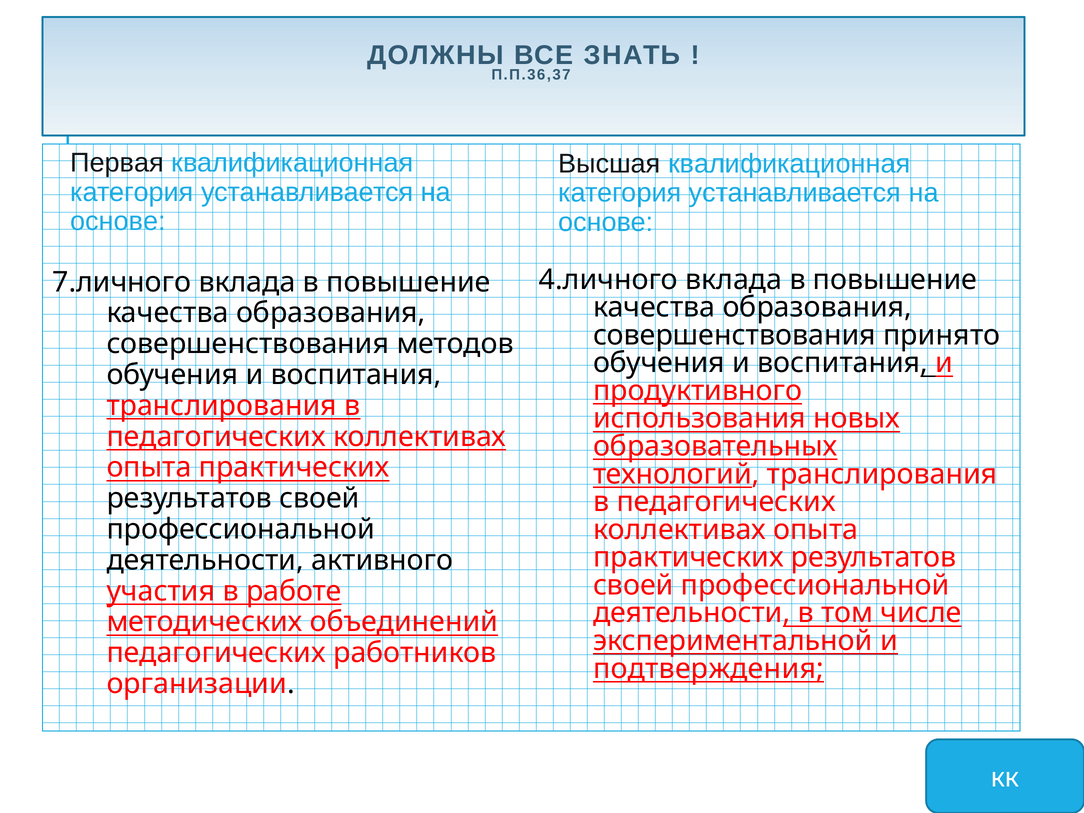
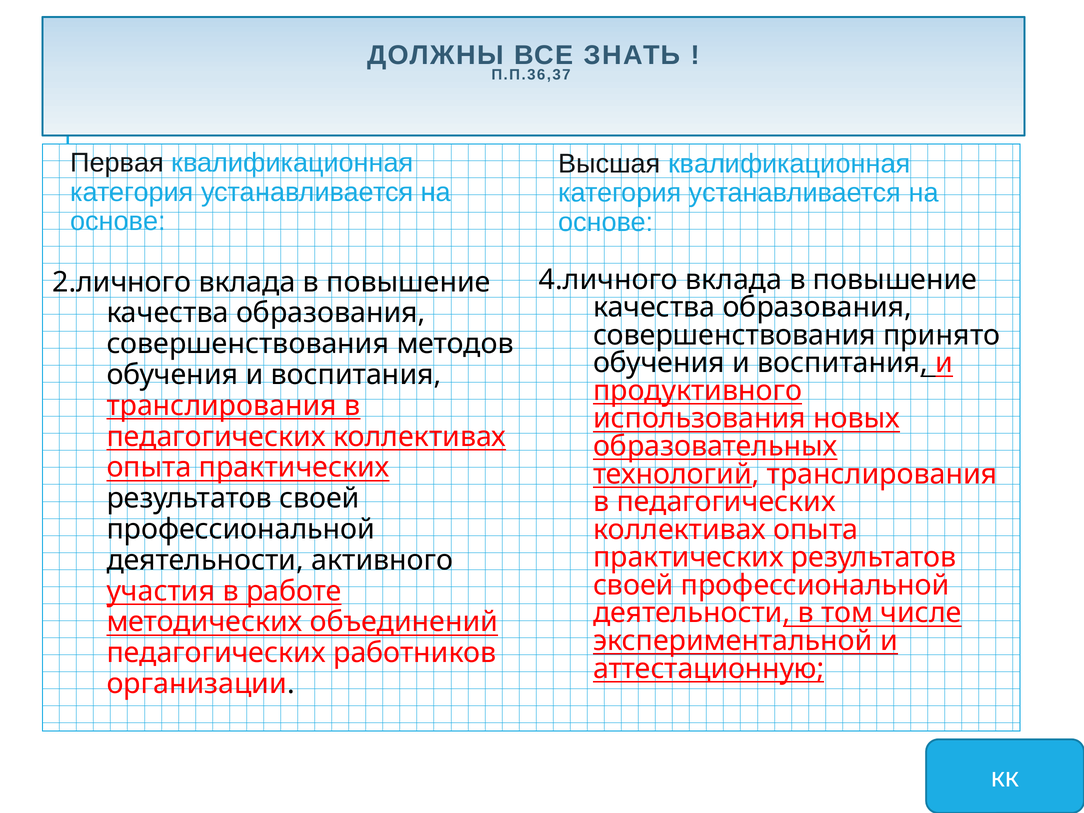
7.личного: 7.личного -> 2.личного (122, 282)
подтверждения: подтверждения -> аттестационную (709, 669)
